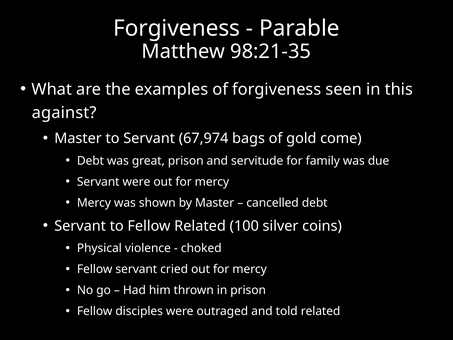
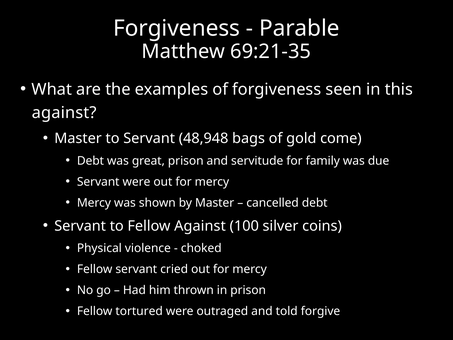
98:21-35: 98:21-35 -> 69:21-35 (271, 51)
67,974: 67,974 -> 48,948 (204, 138)
Fellow Related: Related -> Against (200, 226)
disciples: disciples -> tortured (139, 311)
told related: related -> forgive (320, 311)
